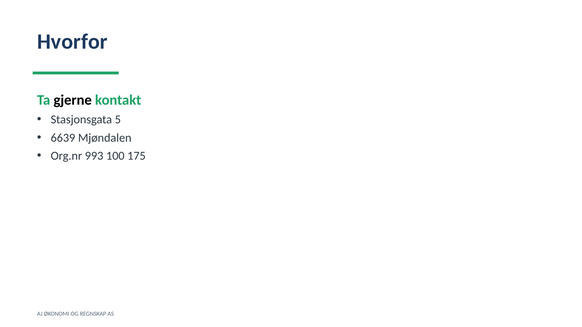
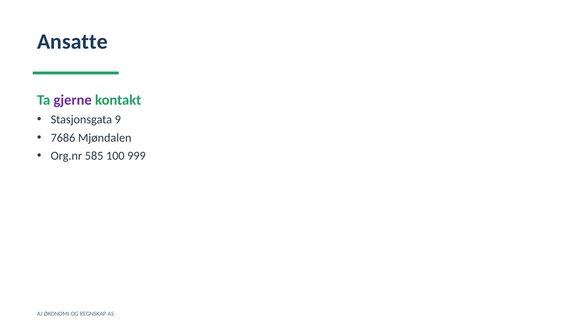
Hvorfor: Hvorfor -> Ansatte (72, 42)
gjerne colour: black -> purple (73, 100)
5: 5 -> 9 (118, 120)
6639: 6639 -> 7686 (63, 138)
993: 993 -> 585 (94, 156)
175: 175 -> 999 (137, 156)
